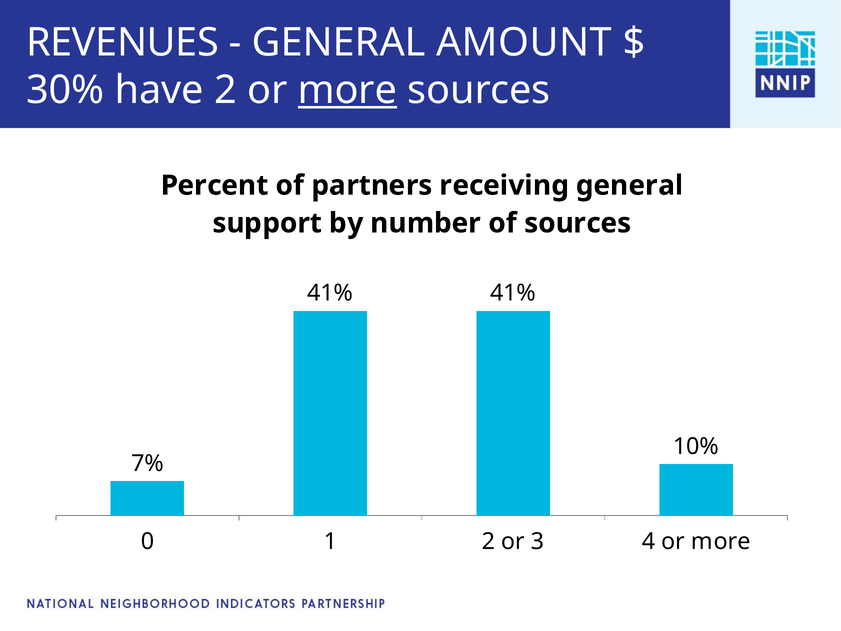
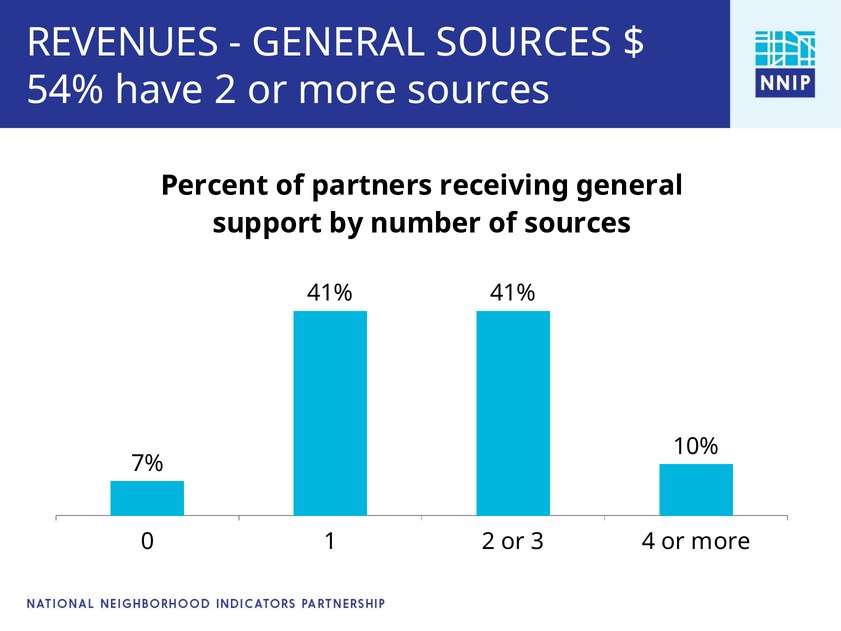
GENERAL AMOUNT: AMOUNT -> SOURCES (524, 43)
30%: 30% -> 54% (65, 90)
more underline: present -> none (347, 90)
